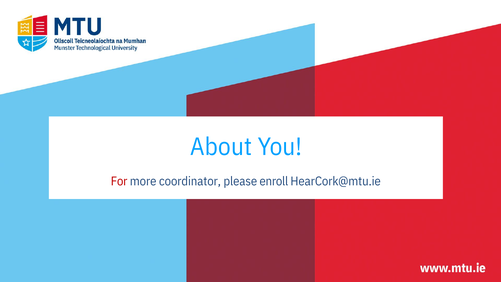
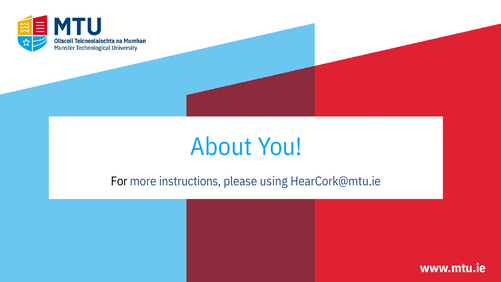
For colour: red -> black (119, 181)
coordinator: coordinator -> instructions (190, 181)
enroll: enroll -> using (274, 181)
